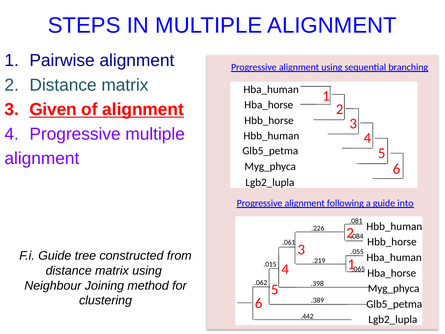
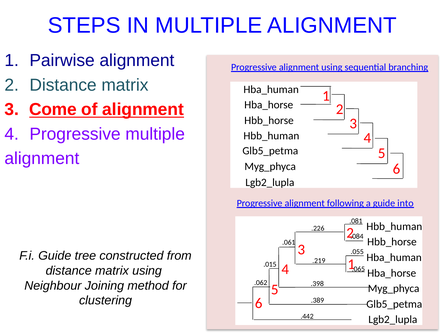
Given: Given -> Come (53, 109)
